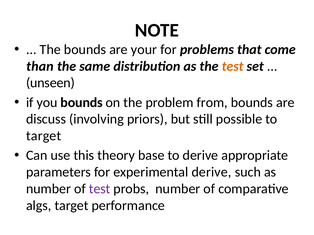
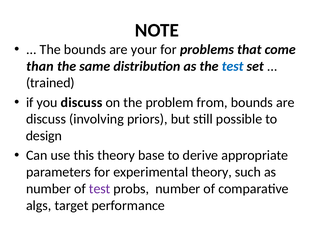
test colour: orange -> blue (233, 66)
unseen: unseen -> trained (50, 83)
you bounds: bounds -> discuss (82, 103)
target: target -> design (44, 136)
experimental derive: derive -> theory (212, 172)
